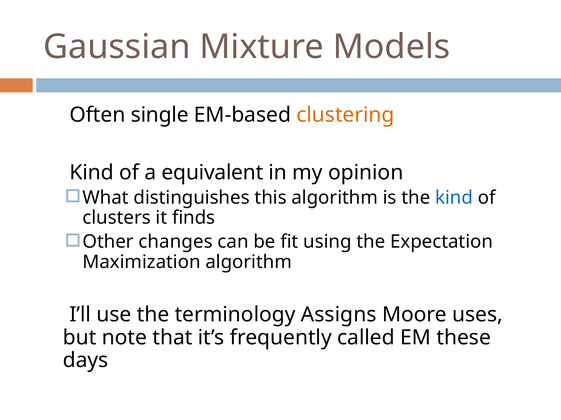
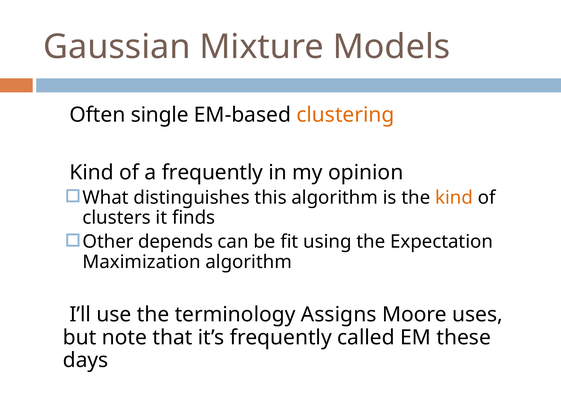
a equivalent: equivalent -> frequently (212, 173)
kind colour: blue -> orange (454, 198)
changes: changes -> depends (176, 242)
